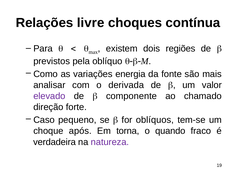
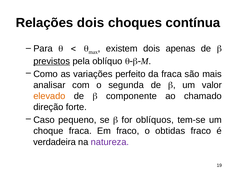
Relações livre: livre -> dois (91, 23)
regiões: regiões -> apenas (181, 49)
previstos underline: none -> present (52, 61)
energia: energia -> perfeito (130, 74)
da fonte: fonte -> fraca (172, 74)
derivada: derivada -> segunda (126, 85)
elevado colour: purple -> orange (49, 96)
choque após: após -> fraca (80, 131)
Em torna: torna -> fraco (128, 131)
quando: quando -> obtidas (170, 131)
